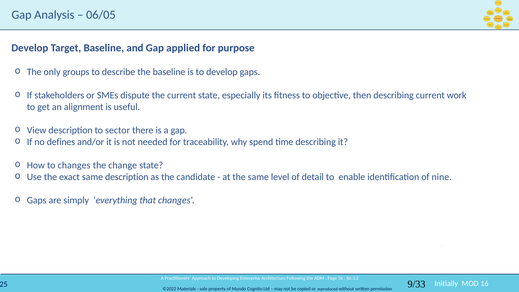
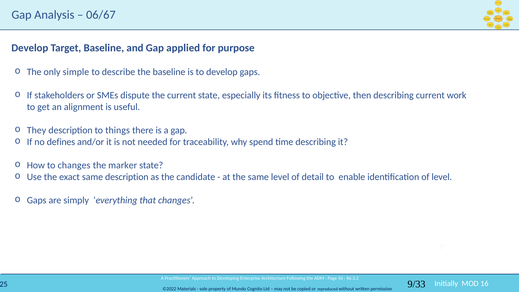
06/05: 06/05 -> 06/67 (101, 15)
groups: groups -> simple (76, 72)
View: View -> They (37, 130)
sector: sector -> things (118, 130)
change: change -> marker (123, 165)
of nine: nine -> level (442, 177)
